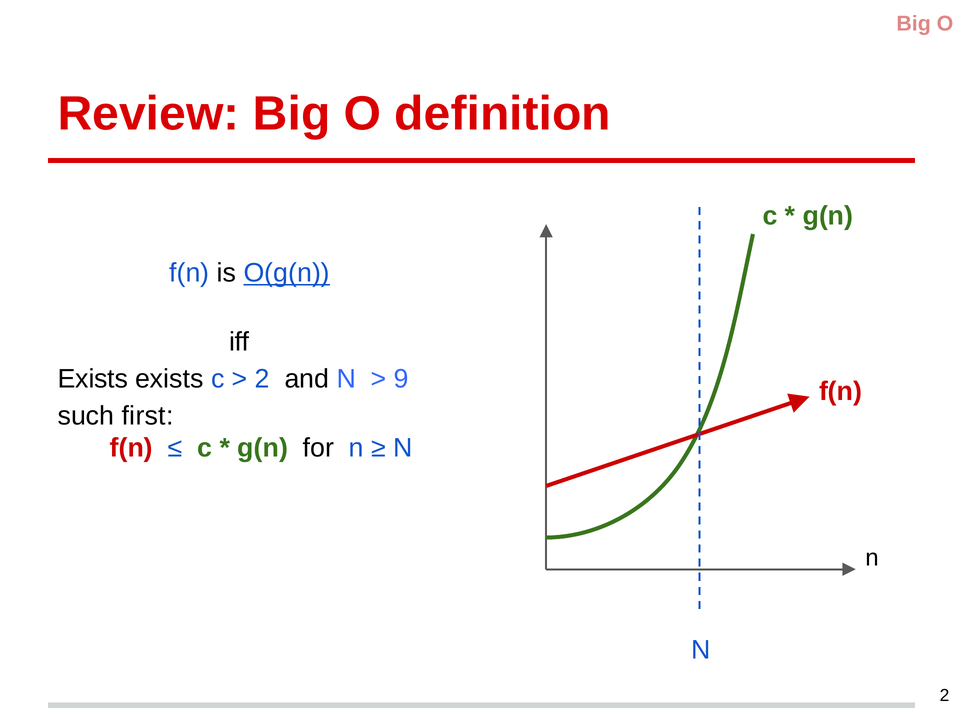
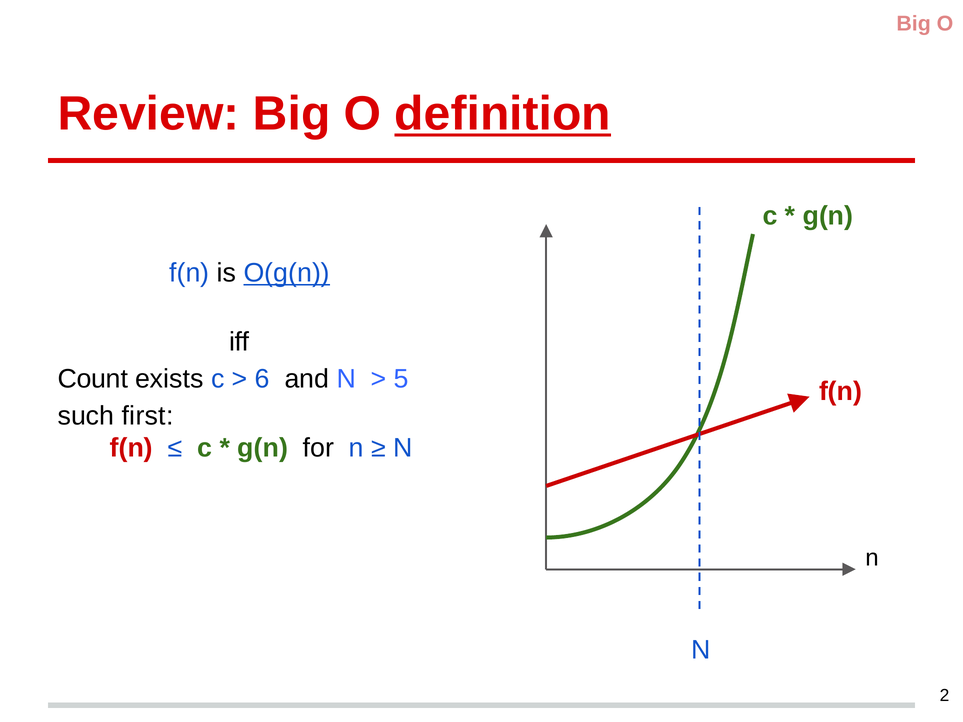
definition underline: none -> present (503, 114)
Exists: Exists -> Count (93, 379)
2: 2 -> 6 (262, 379)
9: 9 -> 5 (401, 379)
